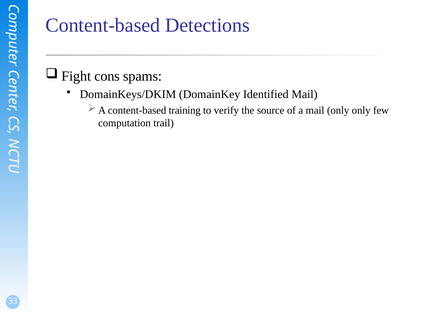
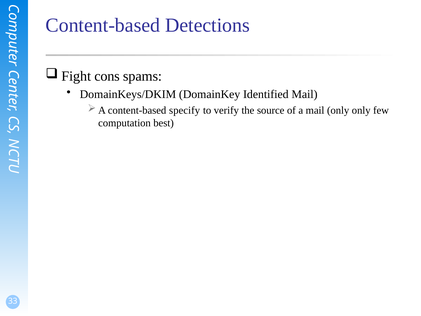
training: training -> specify (185, 110)
trail: trail -> best (164, 123)
